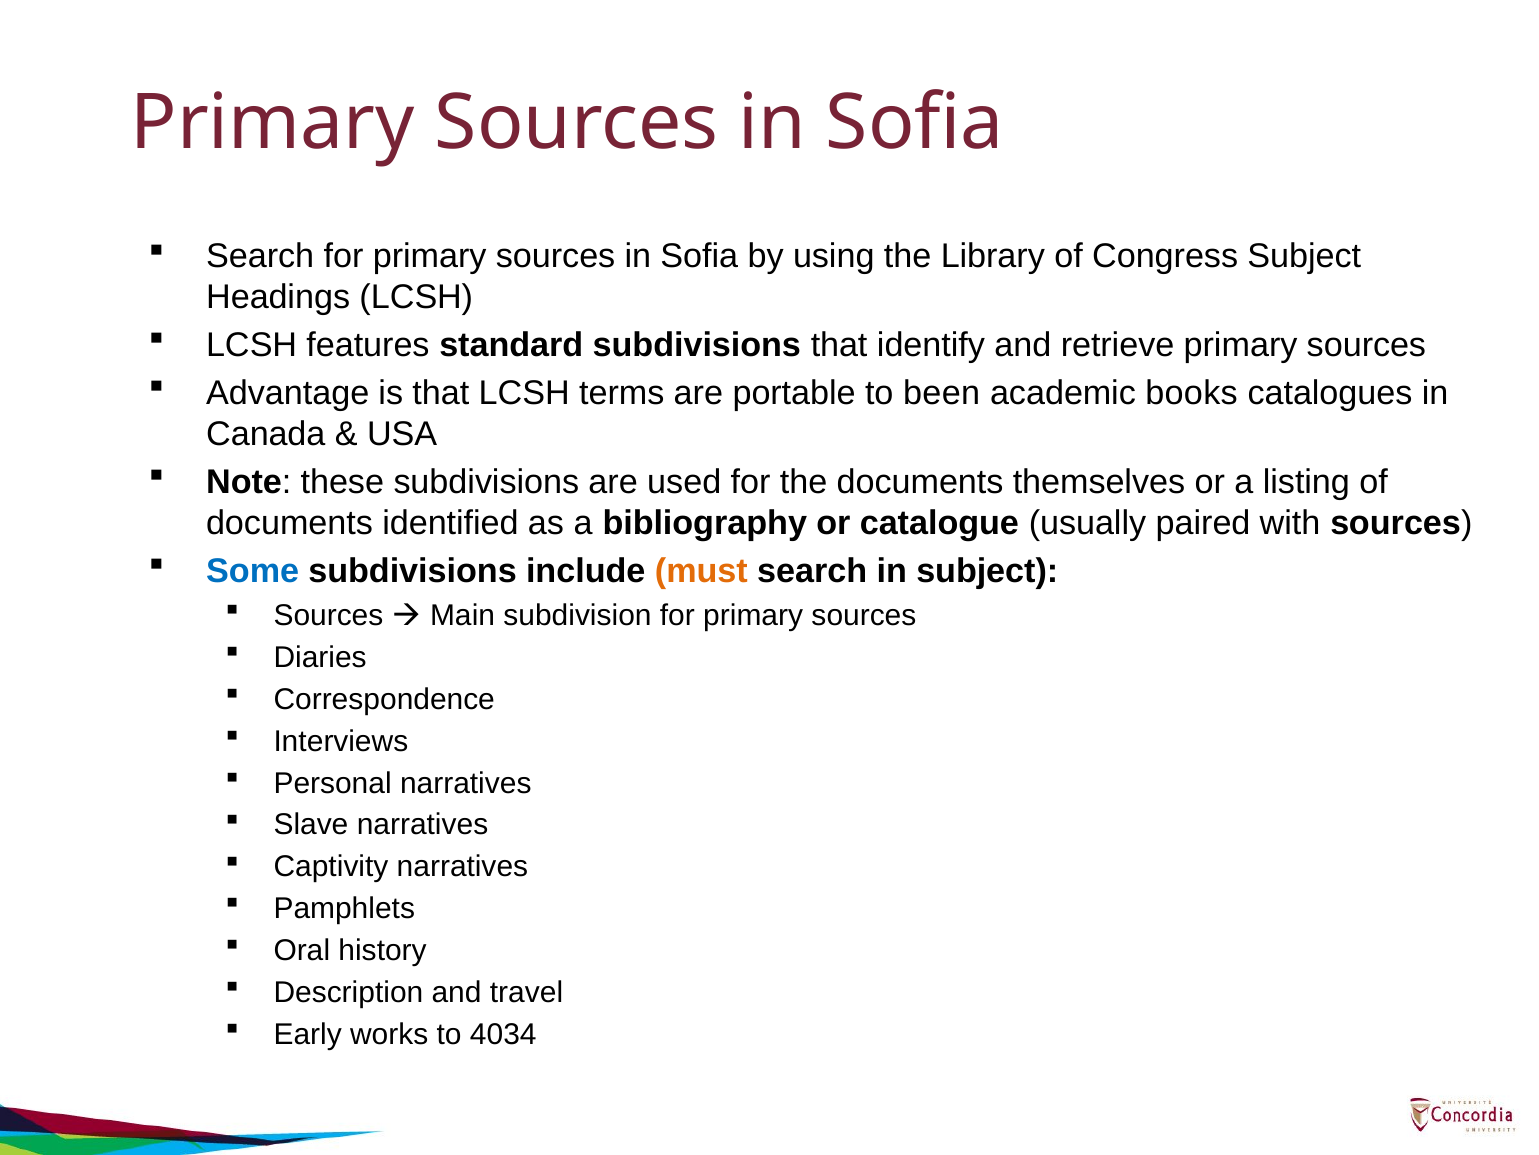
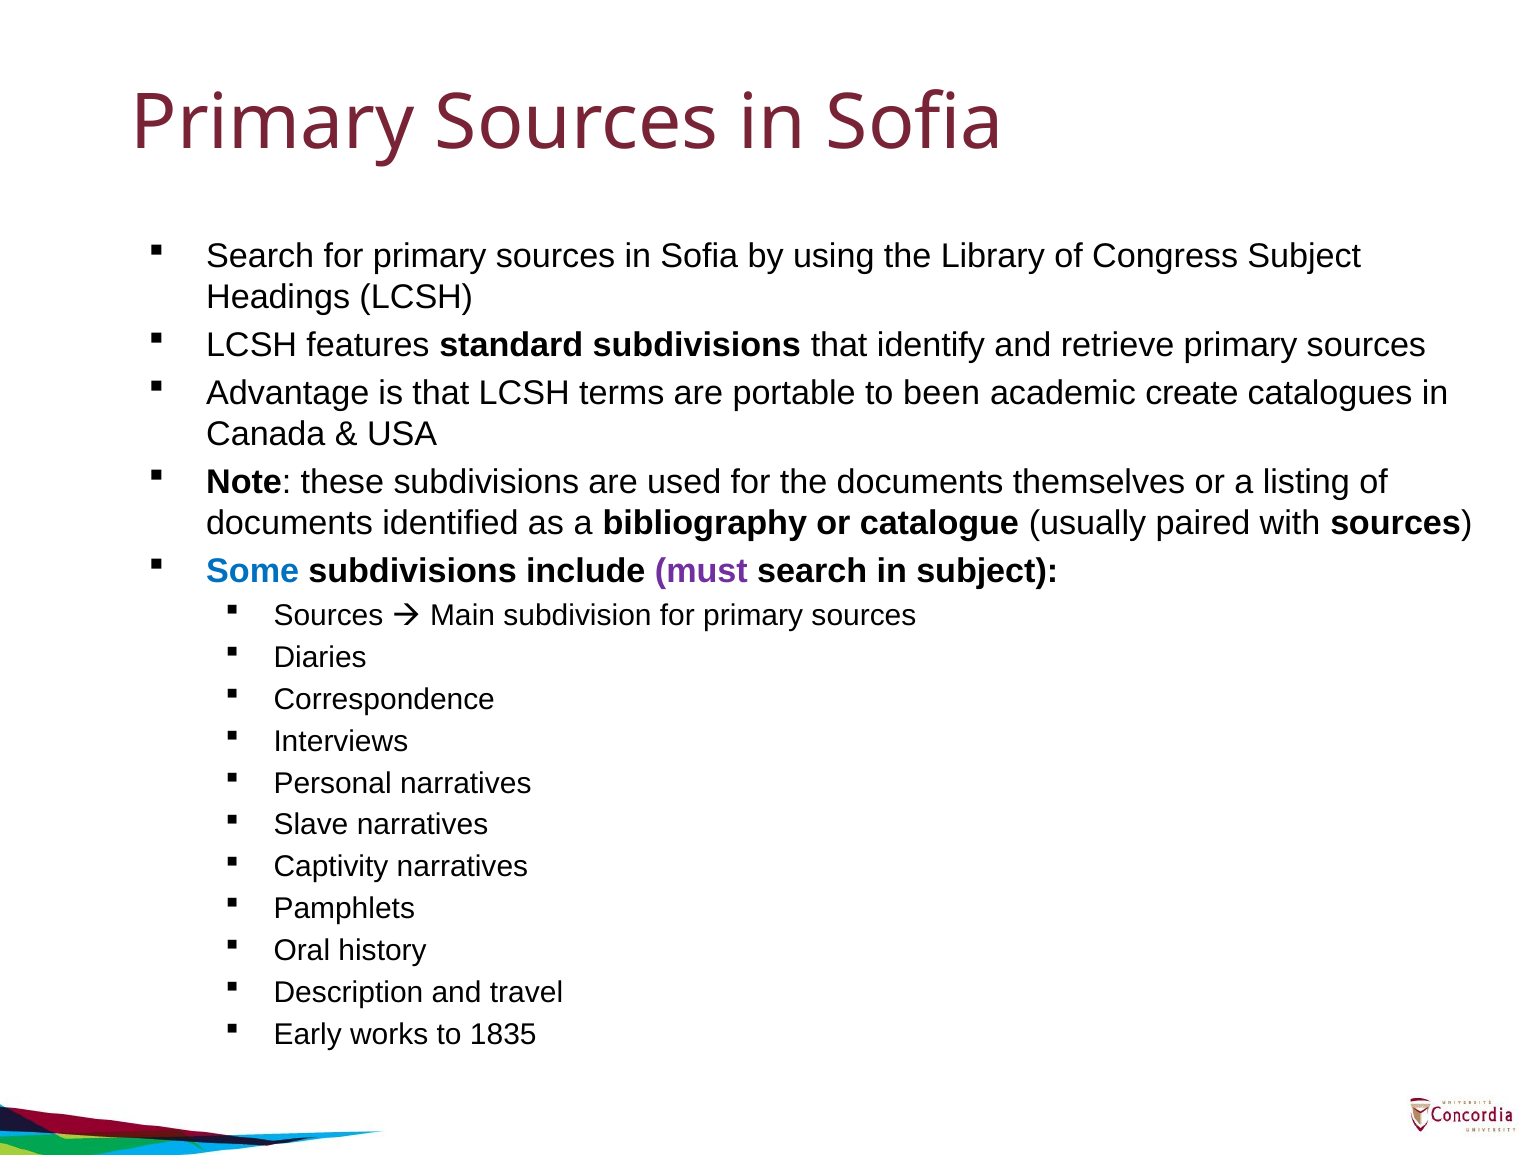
books: books -> create (1192, 393)
must colour: orange -> purple (701, 571)
4034: 4034 -> 1835 (503, 1034)
